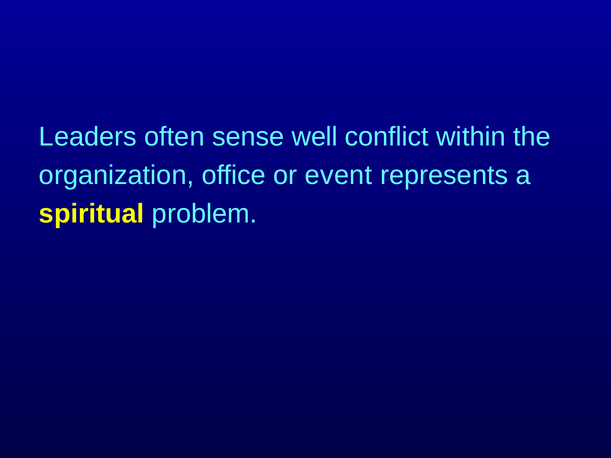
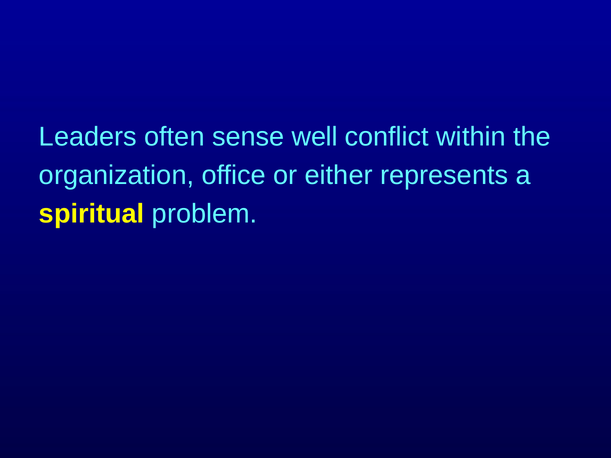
event: event -> either (339, 175)
